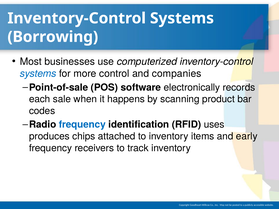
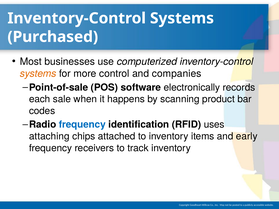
Borrowing: Borrowing -> Purchased (53, 37)
systems colour: blue -> orange (38, 74)
produces: produces -> attaching (49, 136)
